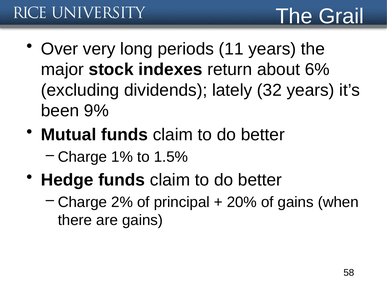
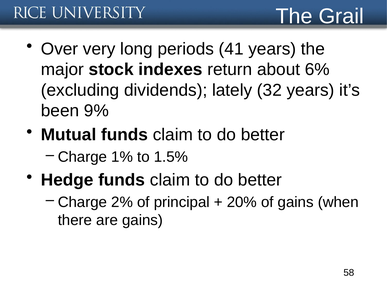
11: 11 -> 41 (231, 49)
